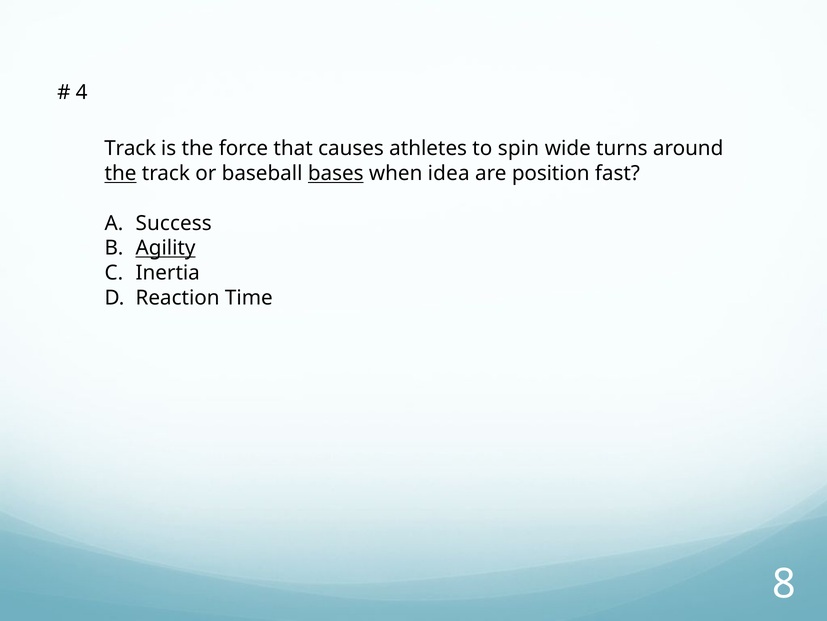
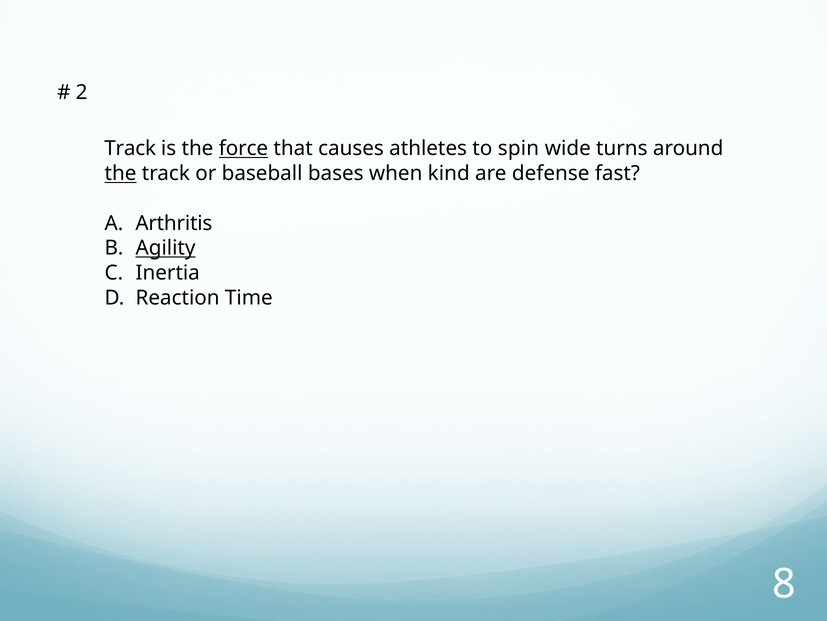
4: 4 -> 2 (82, 92)
force underline: none -> present (243, 148)
bases underline: present -> none (336, 173)
idea: idea -> kind (449, 173)
position: position -> defense (551, 173)
Success: Success -> Arthritis (174, 223)
